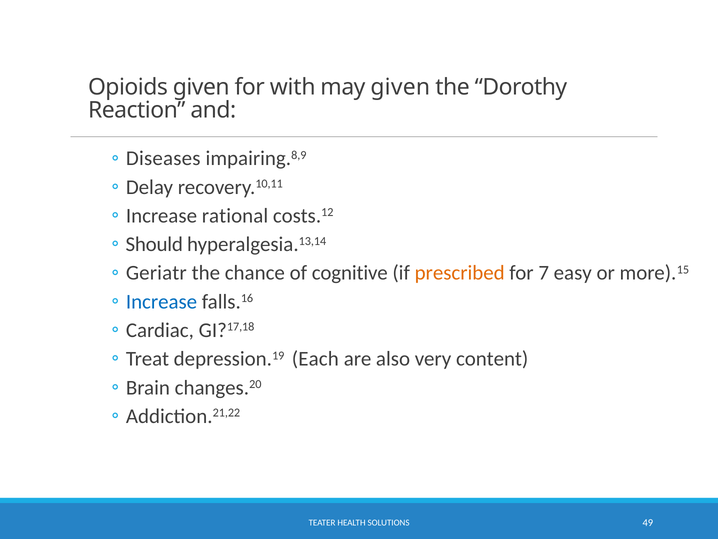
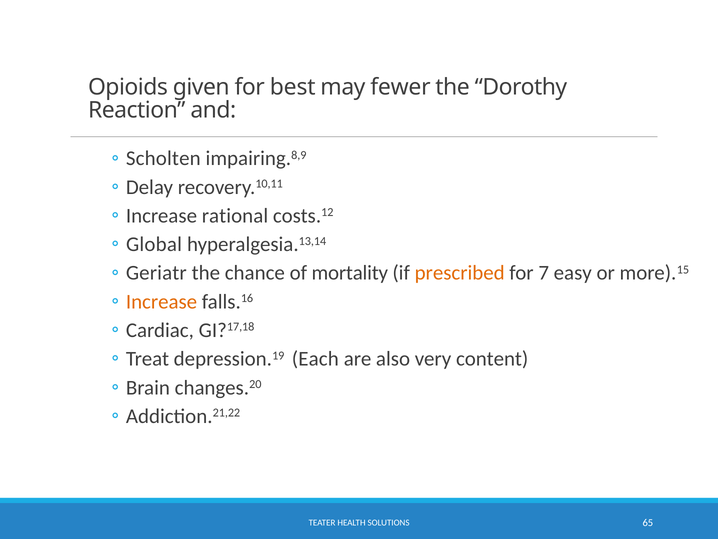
with: with -> best (293, 87)
may given: given -> fewer (400, 87)
Diseases: Diseases -> Scholten (163, 158)
Should: Should -> Global (154, 244)
cognitive: cognitive -> mortality (350, 273)
Increase colour: blue -> orange (162, 301)
49: 49 -> 65 (648, 522)
